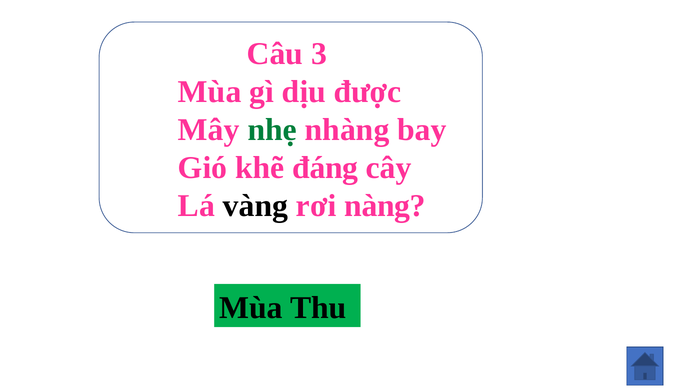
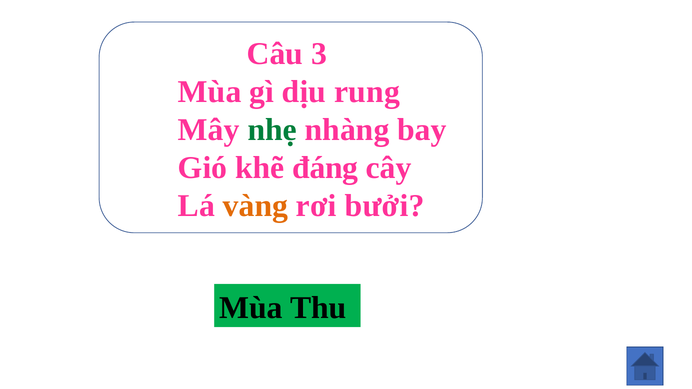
được: được -> rung (367, 92)
vàng colour: black -> orange (255, 206)
nàng: nàng -> bưởi (385, 206)
